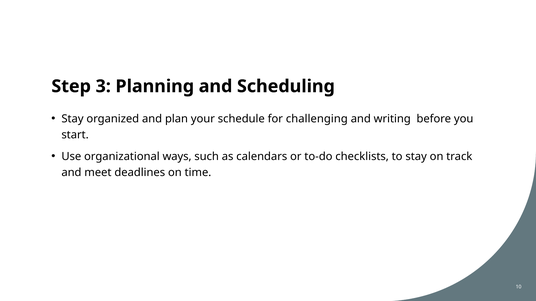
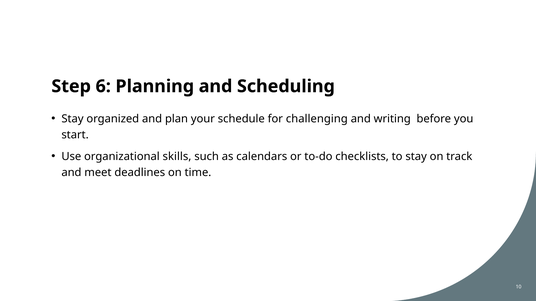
3: 3 -> 6 (103, 86)
ways: ways -> skills (177, 157)
